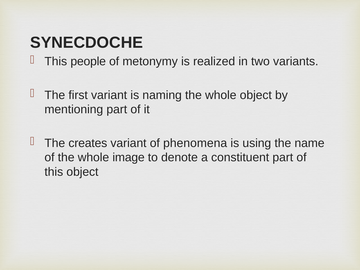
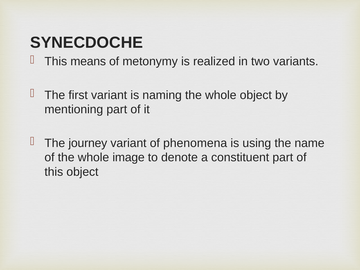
people: people -> means (88, 62)
creates: creates -> journey (88, 143)
